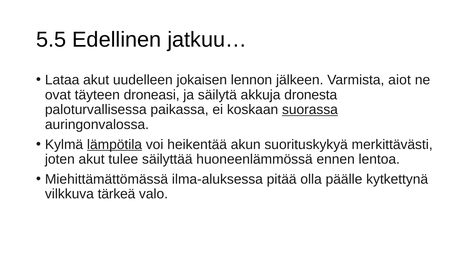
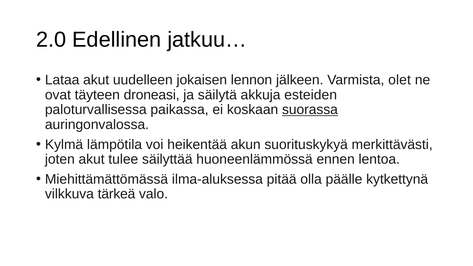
5.5: 5.5 -> 2.0 (51, 40)
aiot: aiot -> olet (400, 80)
dronesta: dronesta -> esteiden (311, 95)
lämpötila underline: present -> none (115, 145)
